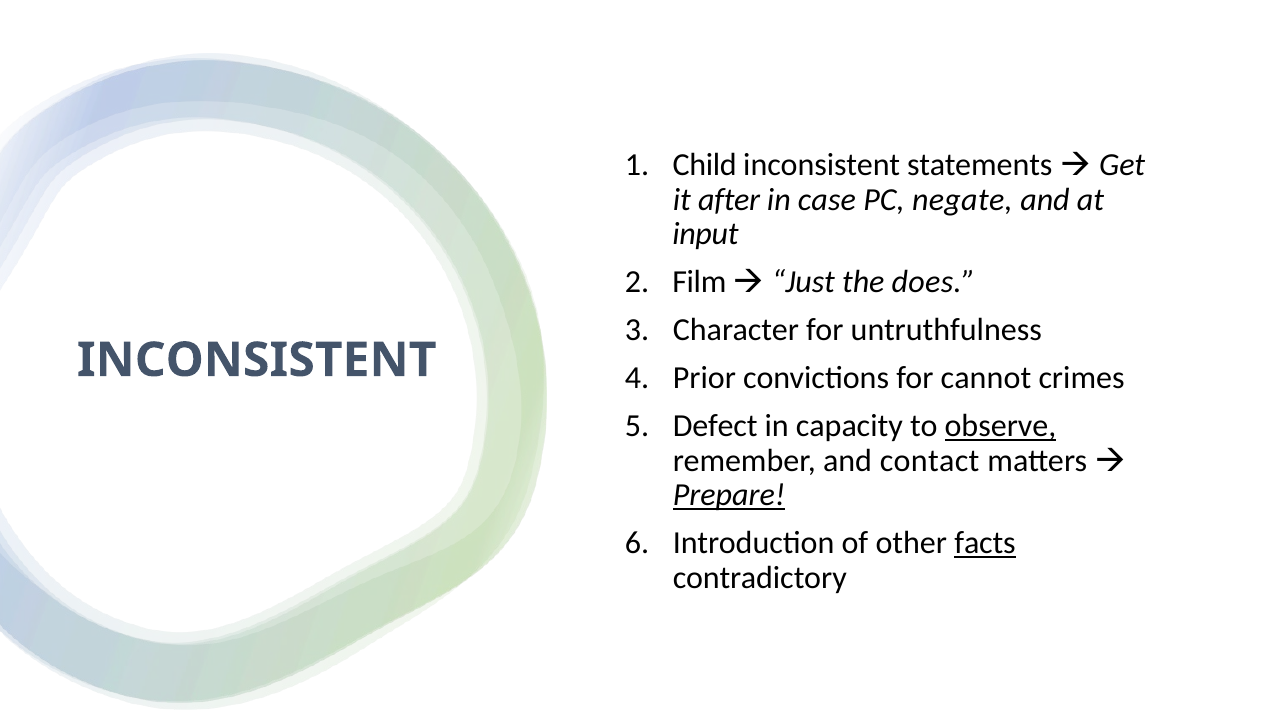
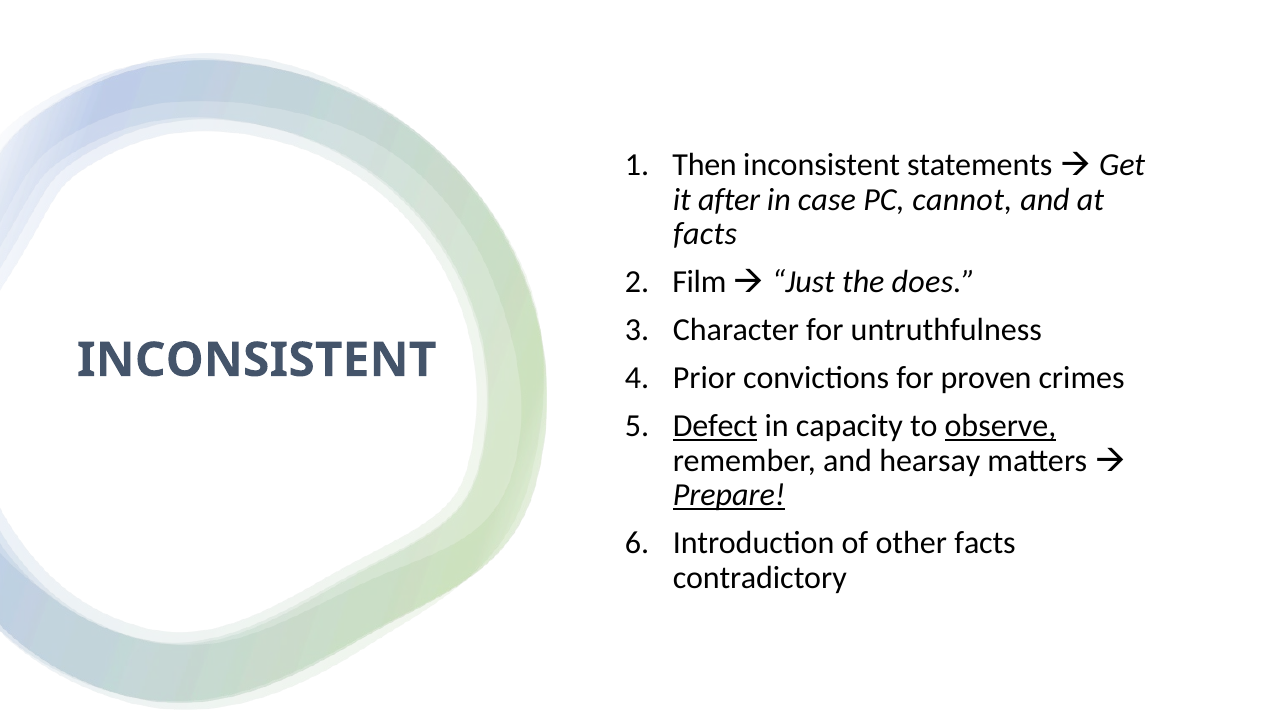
Child: Child -> Then (705, 165)
negate: negate -> cannot (962, 200)
input: input -> facts (705, 234)
cannot: cannot -> proven (986, 378)
Defect underline: none -> present (715, 426)
contact: contact -> hearsay (930, 461)
facts underline: present -> none (985, 543)
